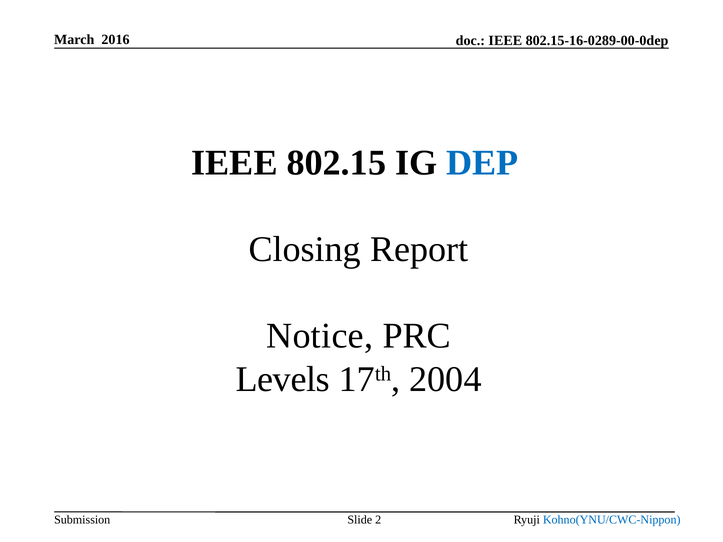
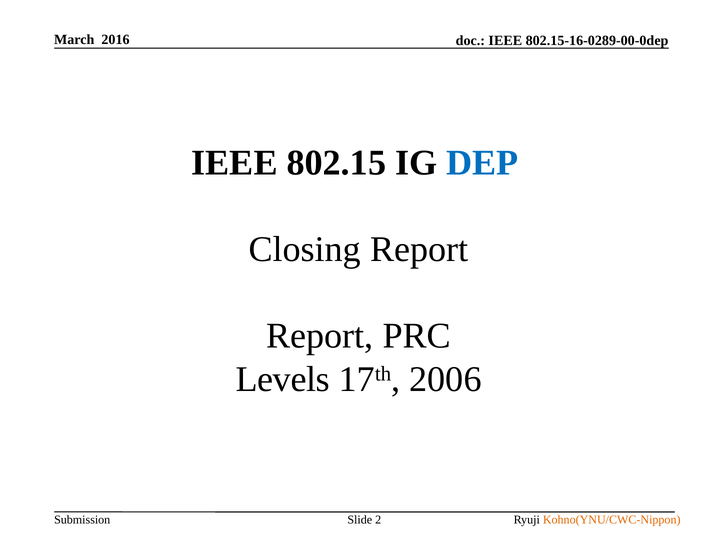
Notice: Notice -> Report (320, 336)
2004: 2004 -> 2006 (445, 380)
Kohno(YNU/CWC-Nippon colour: blue -> orange (612, 520)
